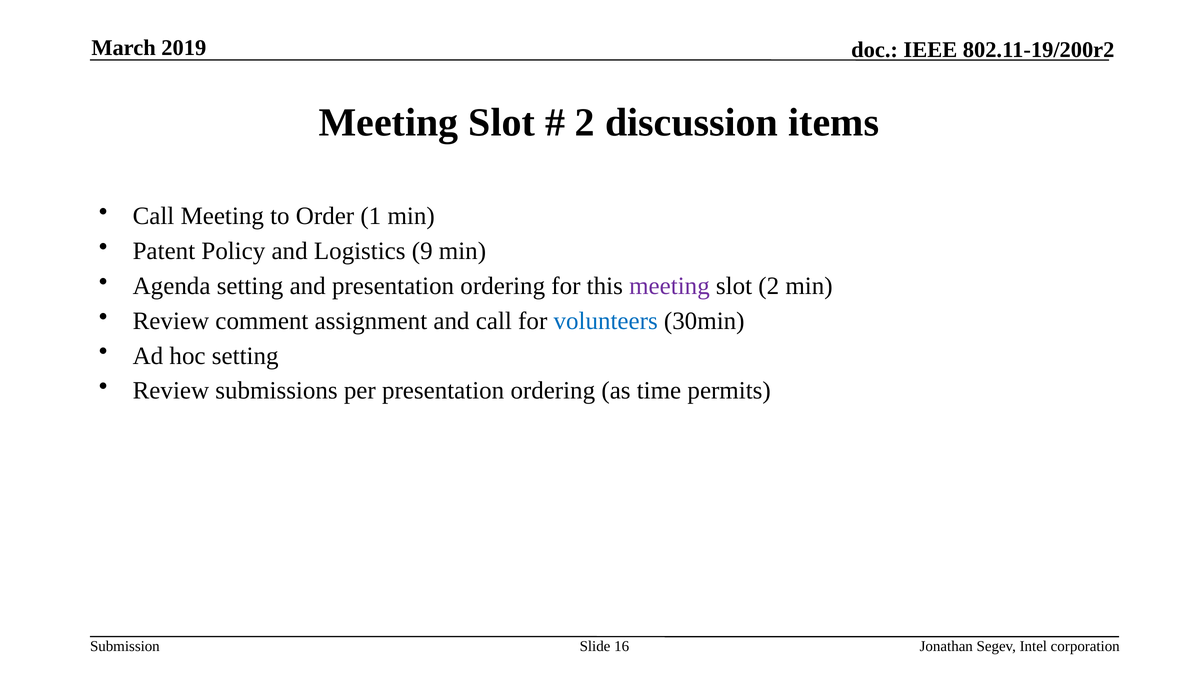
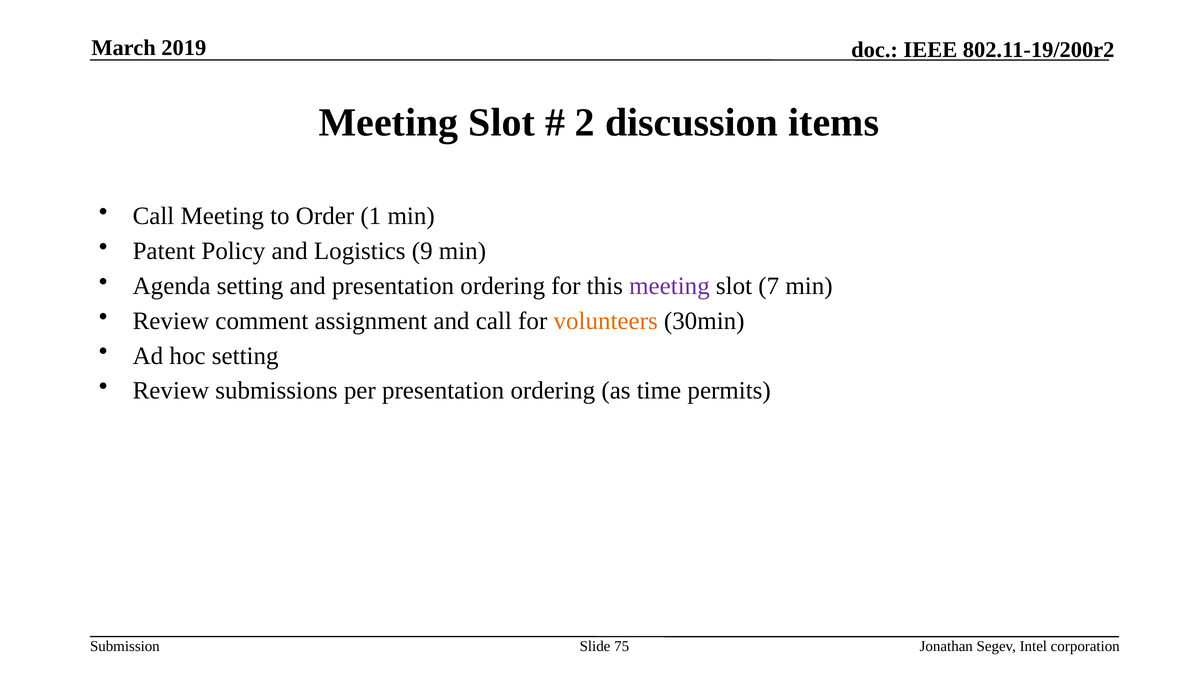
slot 2: 2 -> 7 (769, 286)
volunteers colour: blue -> orange (606, 321)
16: 16 -> 75 (622, 647)
